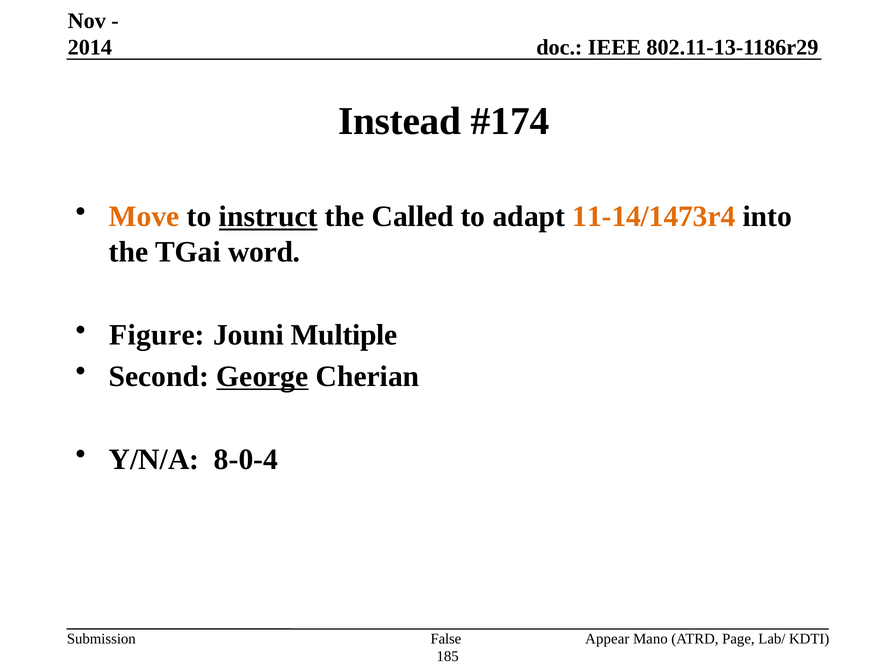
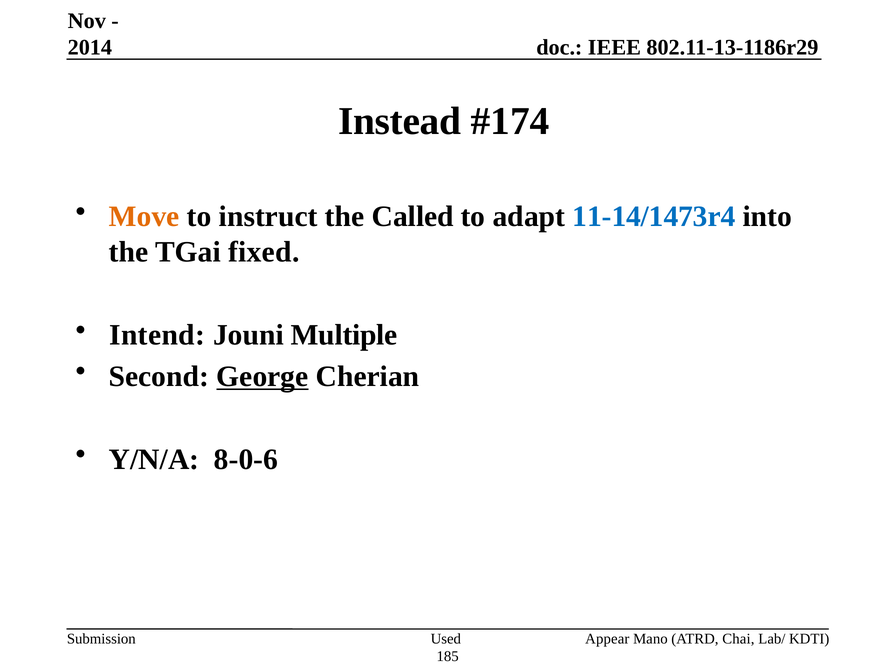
instruct underline: present -> none (268, 217)
11-14/1473r4 colour: orange -> blue (654, 217)
word: word -> fixed (264, 252)
Figure: Figure -> Intend (157, 335)
8-0-4: 8-0-4 -> 8-0-6 (246, 459)
False: False -> Used (446, 639)
Page: Page -> Chai (738, 639)
